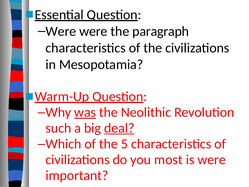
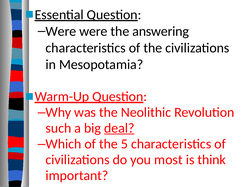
paragraph: paragraph -> answering (161, 31)
was underline: present -> none (85, 112)
is were: were -> think (212, 159)
